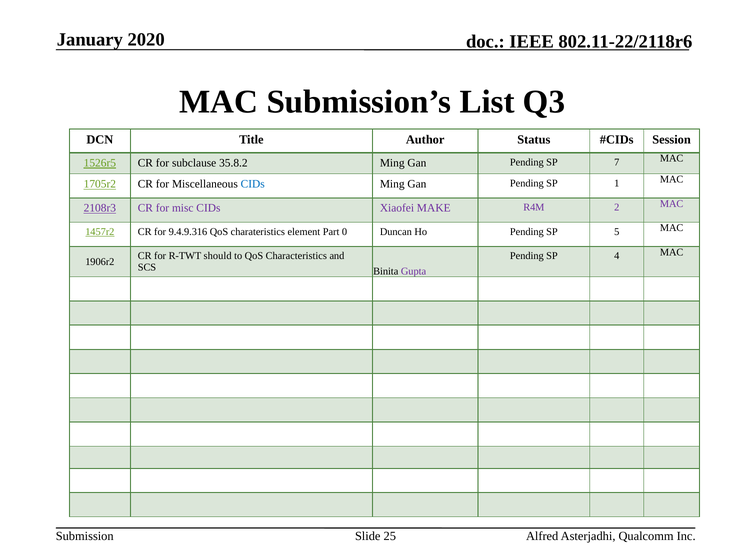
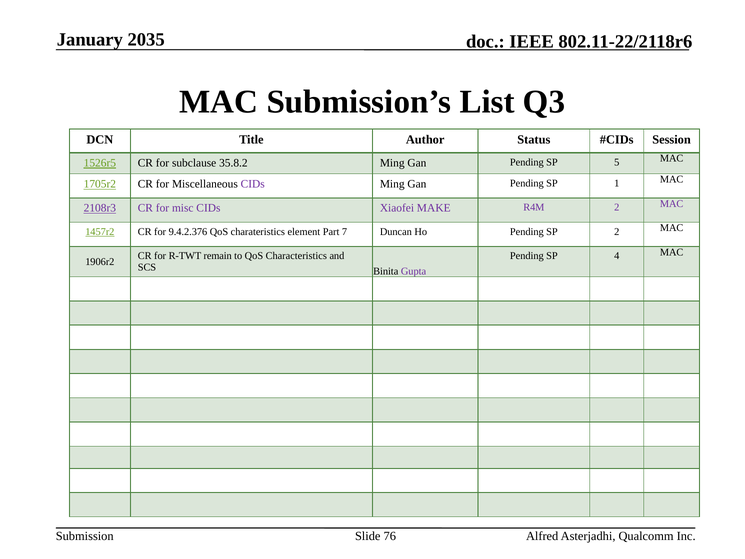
2020: 2020 -> 2035 (146, 39)
7: 7 -> 5 (617, 162)
CIDs colour: blue -> purple (253, 184)
9.4.9.316: 9.4.9.316 -> 9.4.2.376 (188, 232)
0: 0 -> 7 (344, 232)
SP 5: 5 -> 2 (617, 232)
should: should -> remain (218, 256)
25: 25 -> 76 (390, 536)
